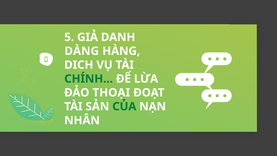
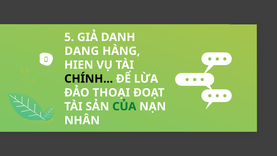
DÀNG: DÀNG -> DANG (82, 51)
DICH: DICH -> HIEN (79, 65)
CHÍNH… colour: green -> black (89, 79)
